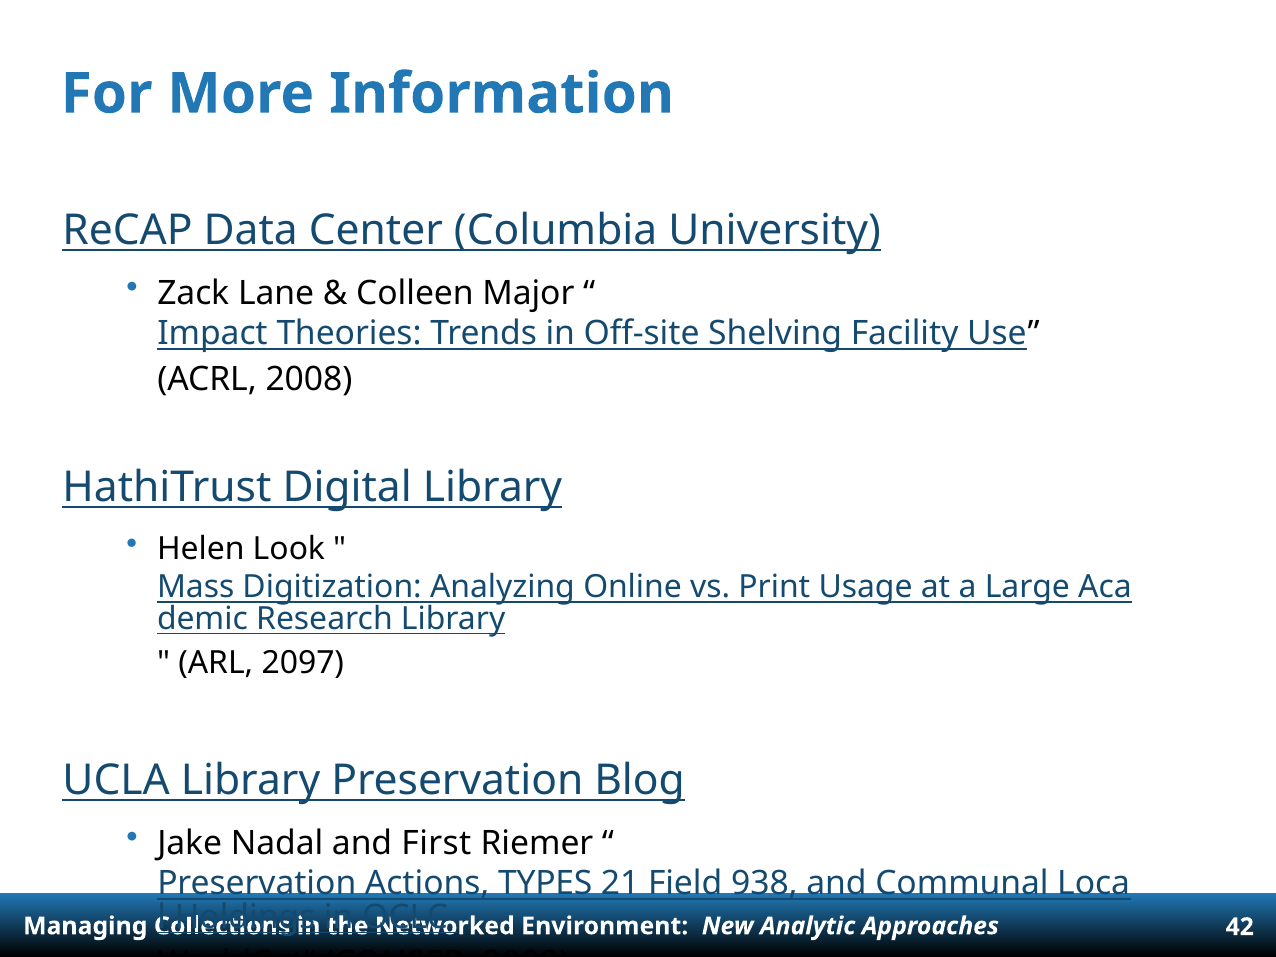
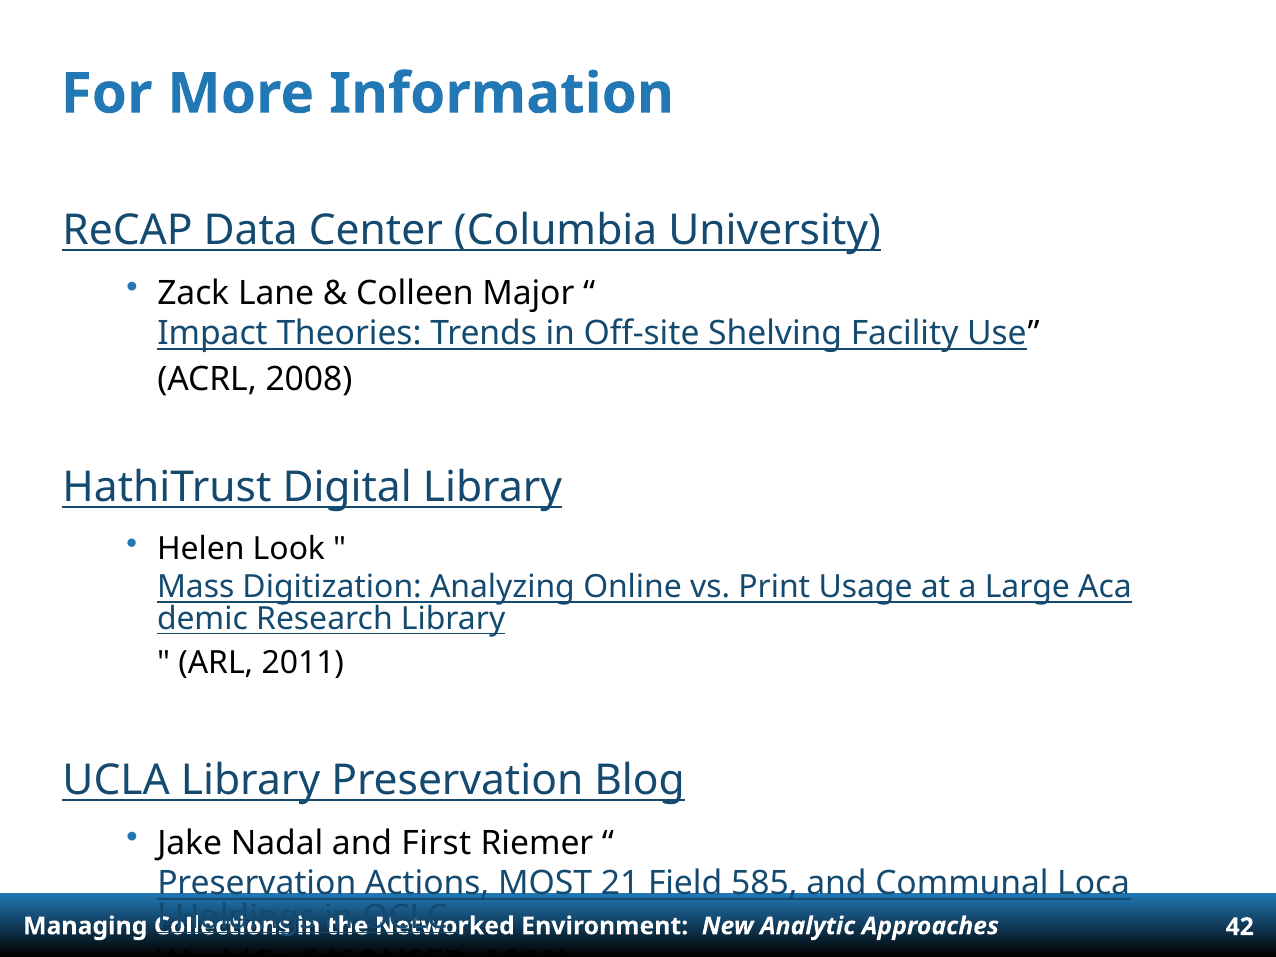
2097: 2097 -> 2011 (303, 663)
TYPES: TYPES -> MOST (545, 884)
938: 938 -> 585 (764, 884)
